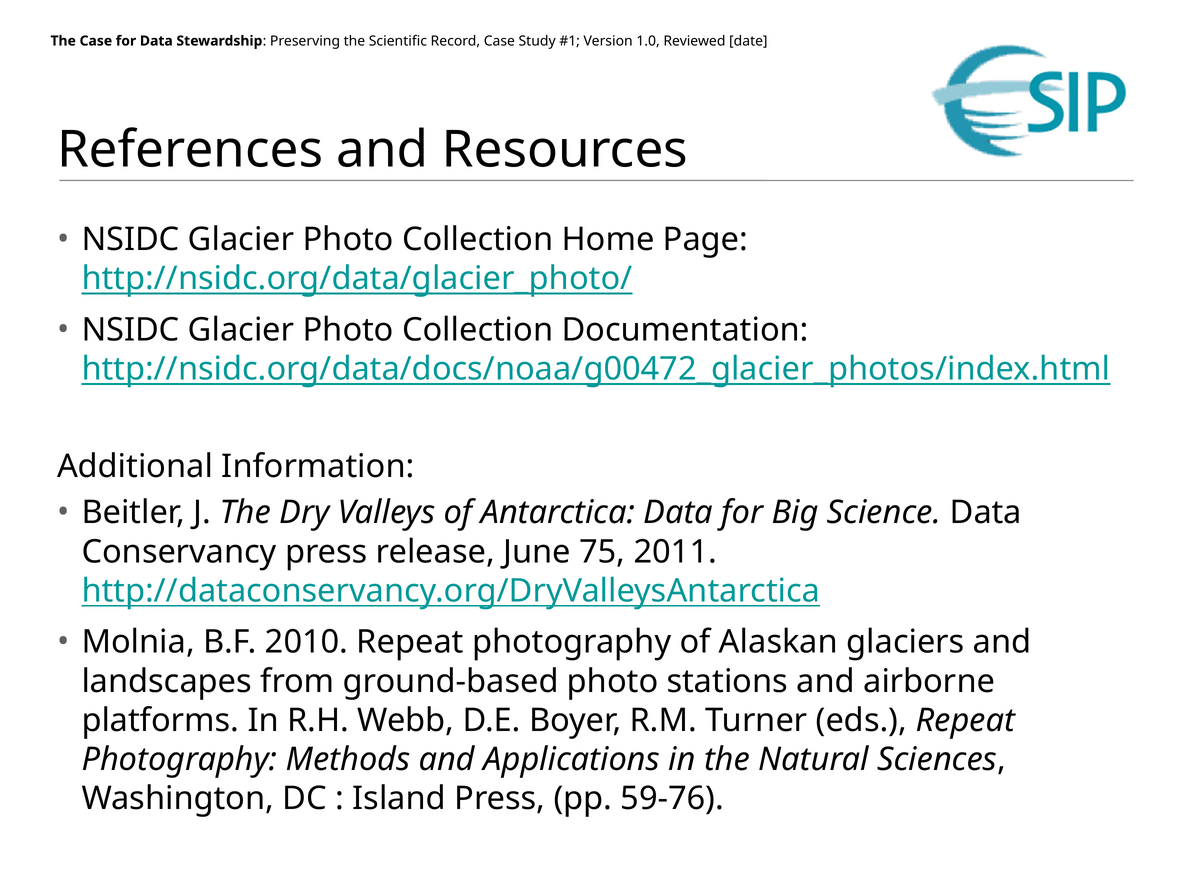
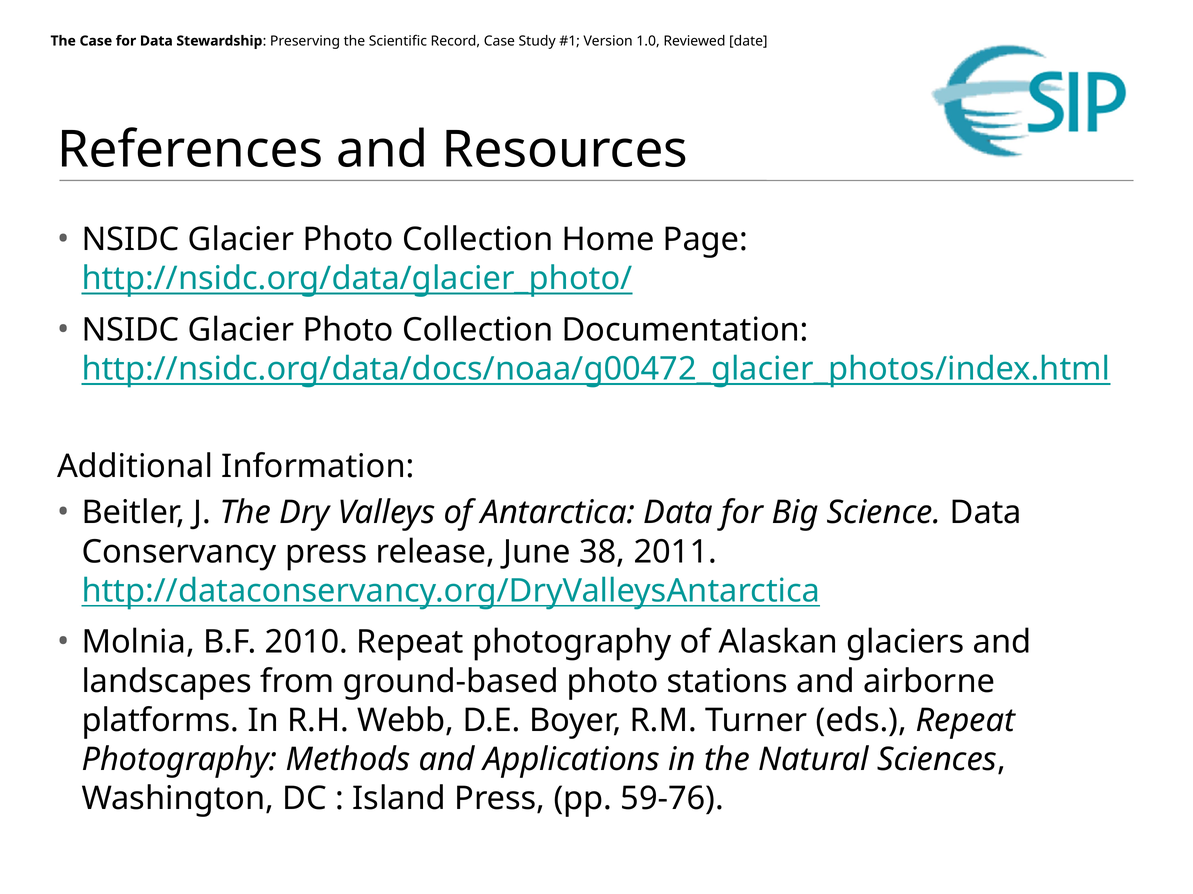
75: 75 -> 38 (602, 552)
